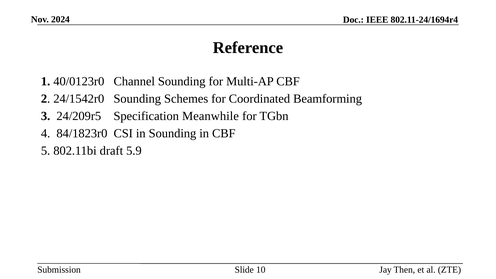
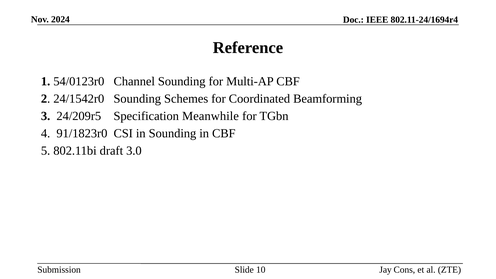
40/0123r0: 40/0123r0 -> 54/0123r0 (79, 81)
84/1823r0: 84/1823r0 -> 91/1823r0 (82, 134)
5.9: 5.9 -> 3.0 (134, 151)
Then: Then -> Cons (404, 270)
